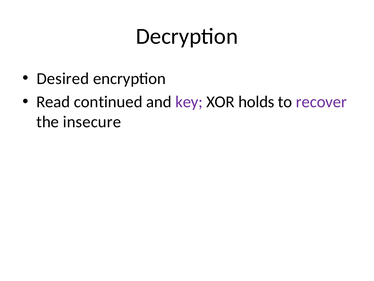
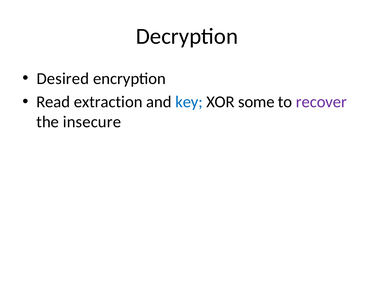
continued: continued -> extraction (108, 102)
key colour: purple -> blue (189, 102)
holds: holds -> some (256, 102)
